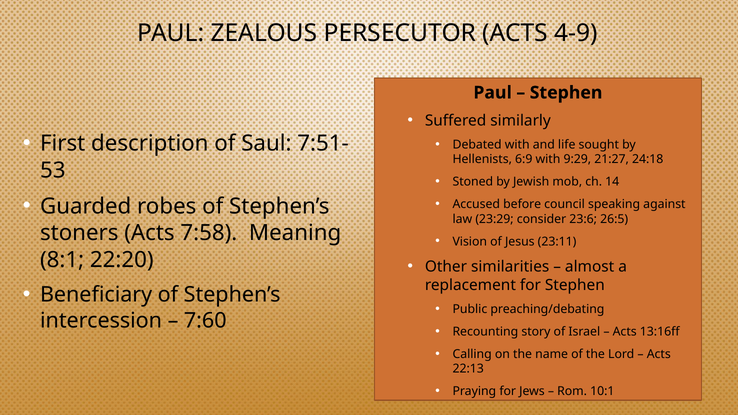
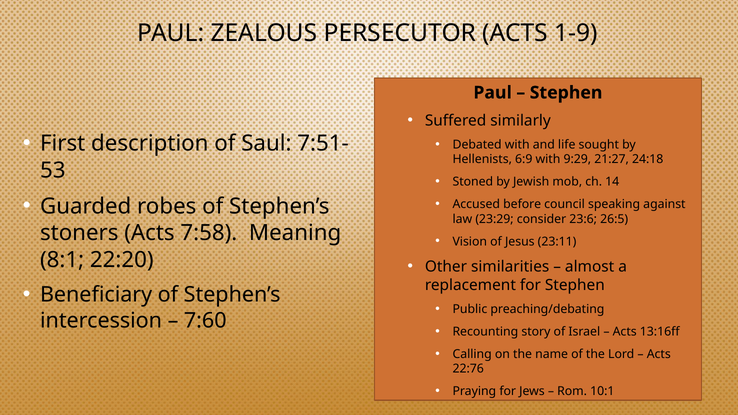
4-9: 4-9 -> 1-9 (576, 33)
22:13: 22:13 -> 22:76 (468, 369)
